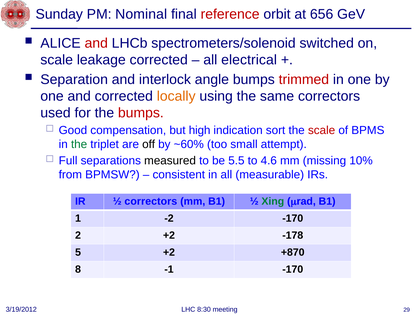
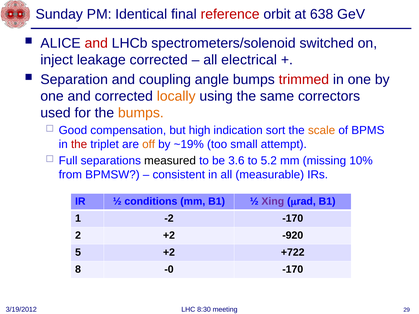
Nominal: Nominal -> Identical (141, 14)
656: 656 -> 638 (322, 14)
scale: scale -> inject (57, 60)
interlock: interlock -> coupling (165, 80)
bumps colour: red -> orange (141, 113)
scale colour: red -> orange (322, 131)
the colour: green -> red (79, 145)
off colour: black -> orange (149, 145)
~60%: ~60% -> ~19% (189, 145)
5.5: 5.5 -> 3.6 (236, 161)
4.6: 4.6 -> 5.2 (269, 161)
½ correctors: correctors -> conditions (151, 202)
Xing colour: green -> purple (273, 202)
-178: -178 -> -920 (293, 236)
+870: +870 -> +722 (293, 253)
-1: -1 -> -0 (169, 270)
